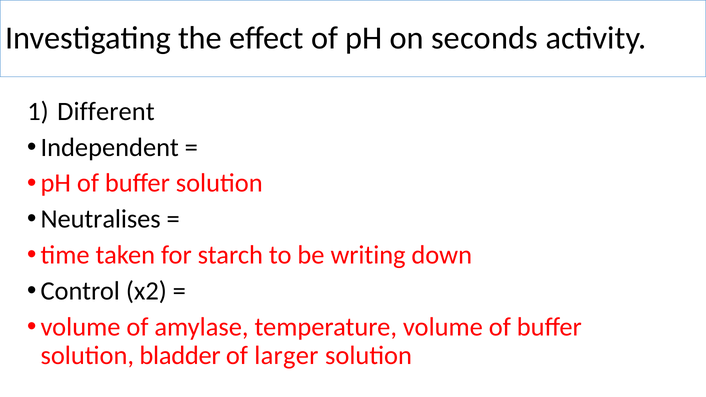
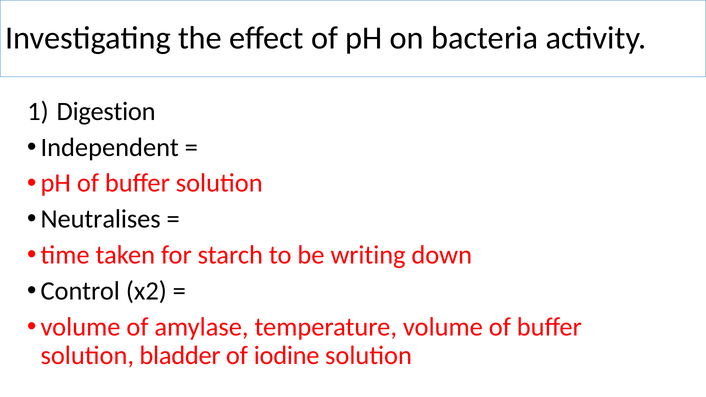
seconds: seconds -> bacteria (485, 38)
Different: Different -> Digestion (106, 111)
larger: larger -> iodine (287, 356)
